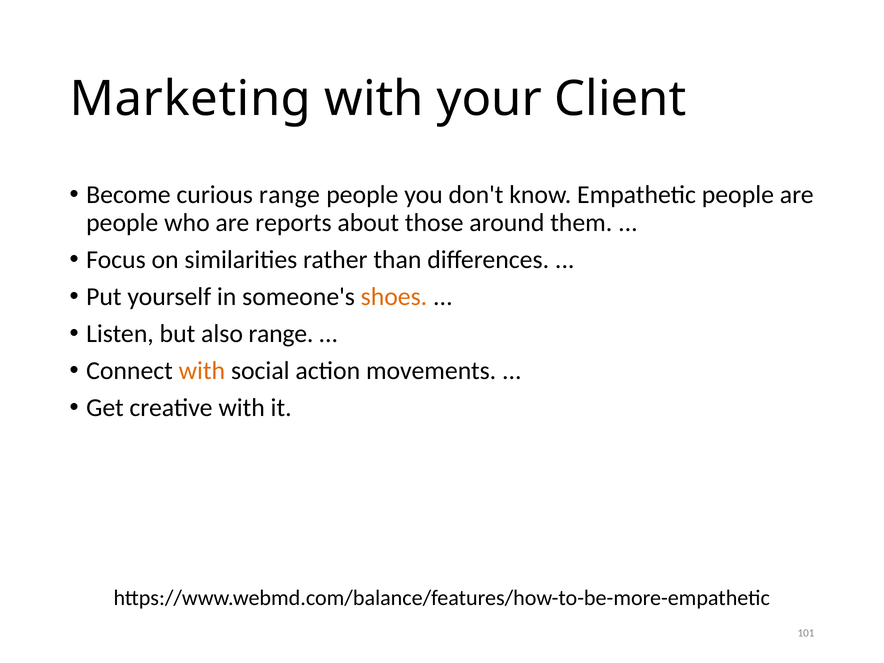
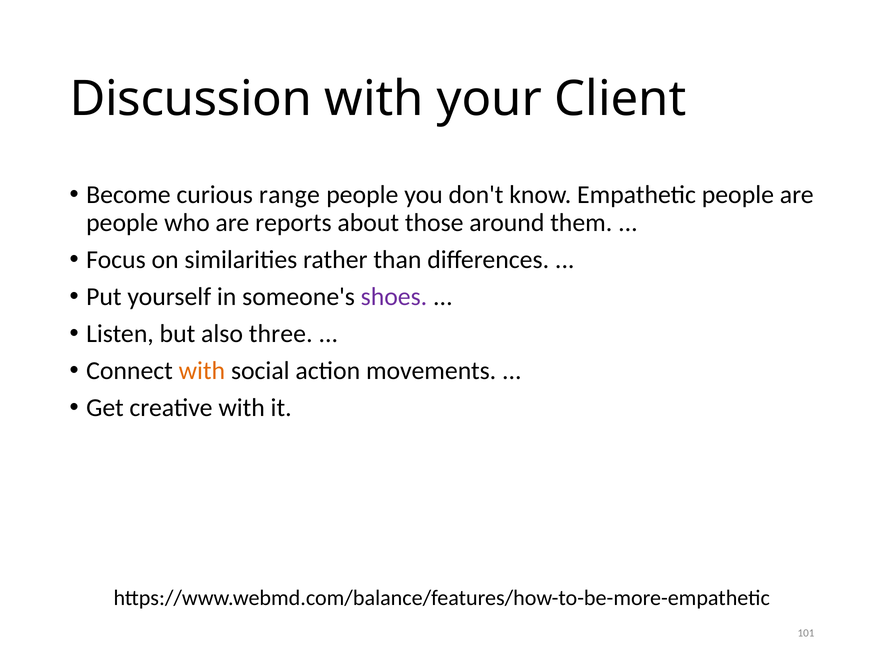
Marketing: Marketing -> Discussion (191, 99)
shoes colour: orange -> purple (394, 297)
also range: range -> three (281, 334)
